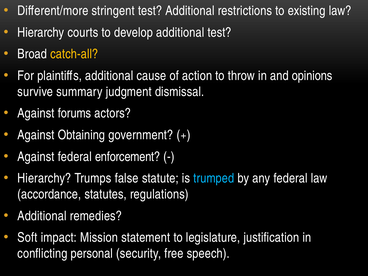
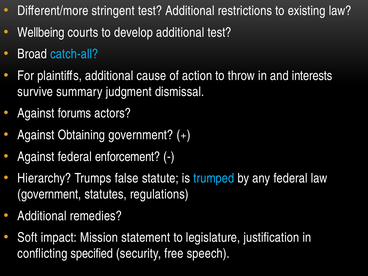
Hierarchy: Hierarchy -> Wellbeing (41, 32)
catch-all colour: yellow -> light blue (74, 54)
opinions: opinions -> interests (312, 76)
accordance: accordance -> government (49, 194)
personal: personal -> specified (92, 253)
